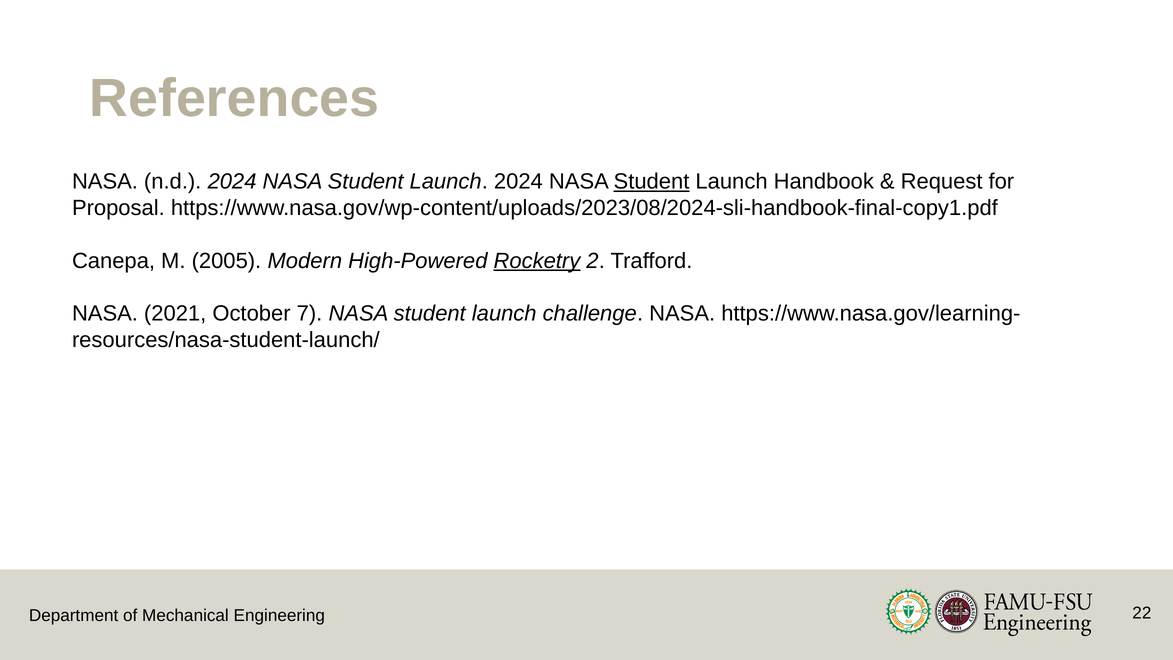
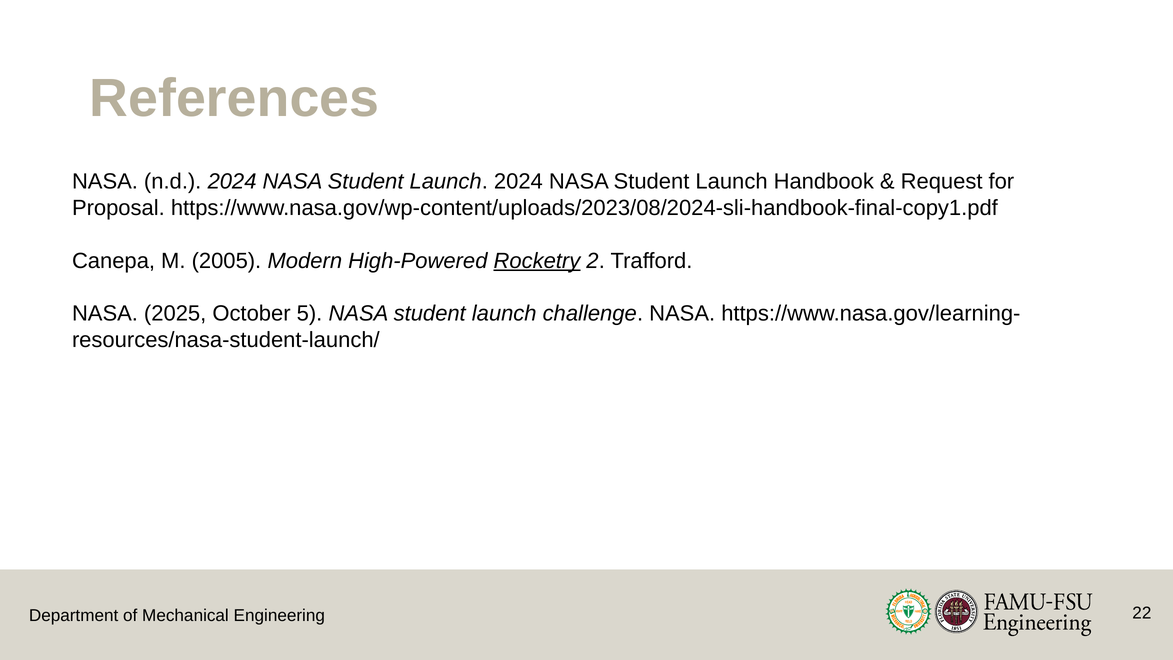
Student underline: present -> none (652, 182)
2021: 2021 -> 2025 (175, 314)
7: 7 -> 5 (310, 314)
